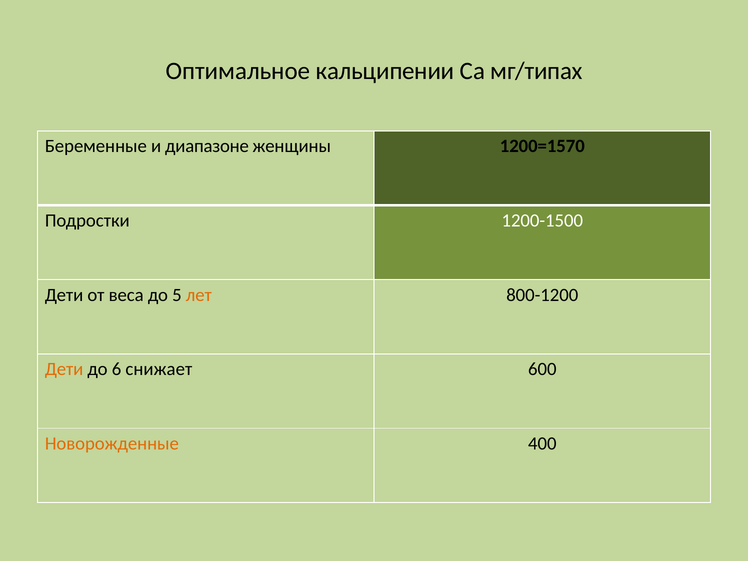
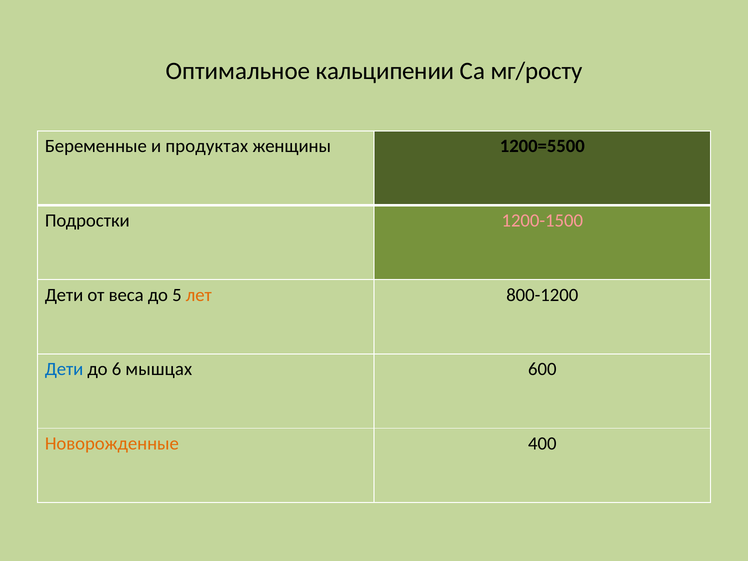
мг/типах: мг/типах -> мг/росту (537, 71)
диапазоне: диапазоне -> продуктах (207, 146)
1200=1570: 1200=1570 -> 1200=5500 (542, 146)
1200-1500 colour: white -> pink (542, 221)
Дети colour: orange -> blue (64, 369)
снижает: снижает -> мышцах (159, 369)
